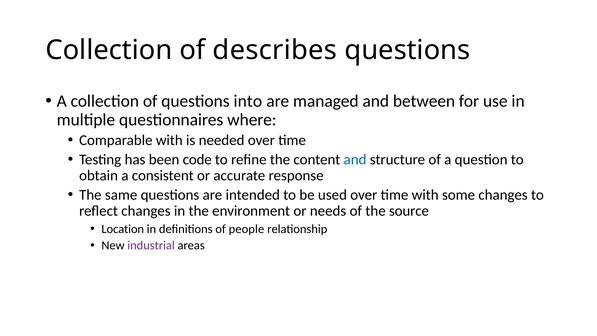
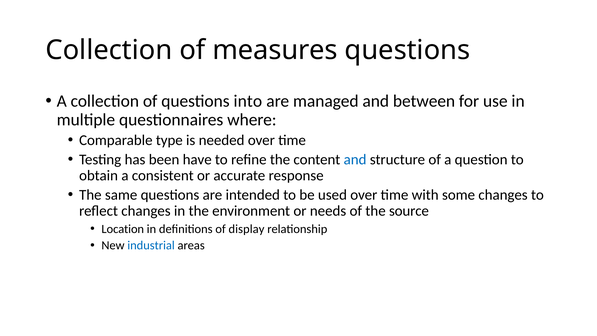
describes: describes -> measures (275, 50)
Comparable with: with -> type (169, 140)
code: code -> have (197, 159)
people: people -> display (246, 229)
industrial colour: purple -> blue (151, 245)
